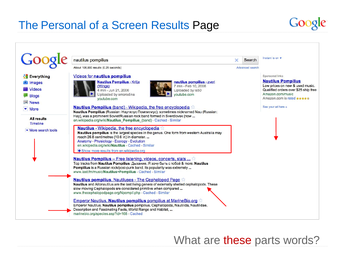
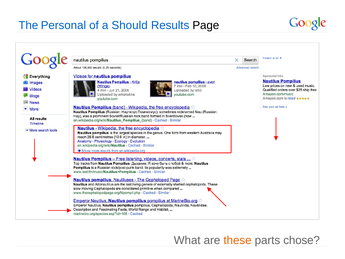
Screen: Screen -> Should (130, 25)
these colour: red -> orange (237, 240)
words: words -> chose (302, 240)
